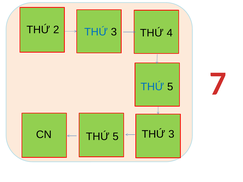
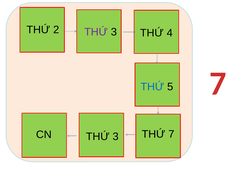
THỨ colour: blue -> purple (96, 32)
5: 5 -> 3 (116, 137)
3: 3 -> 7 (171, 134)
